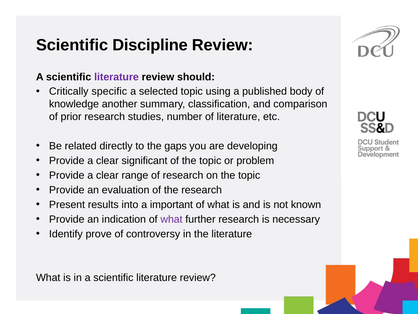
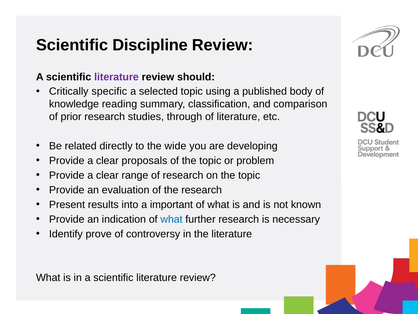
another: another -> reading (120, 104)
number: number -> through (185, 116)
gaps: gaps -> wide (175, 146)
significant: significant -> proposals (144, 160)
what colour: purple -> blue (171, 219)
